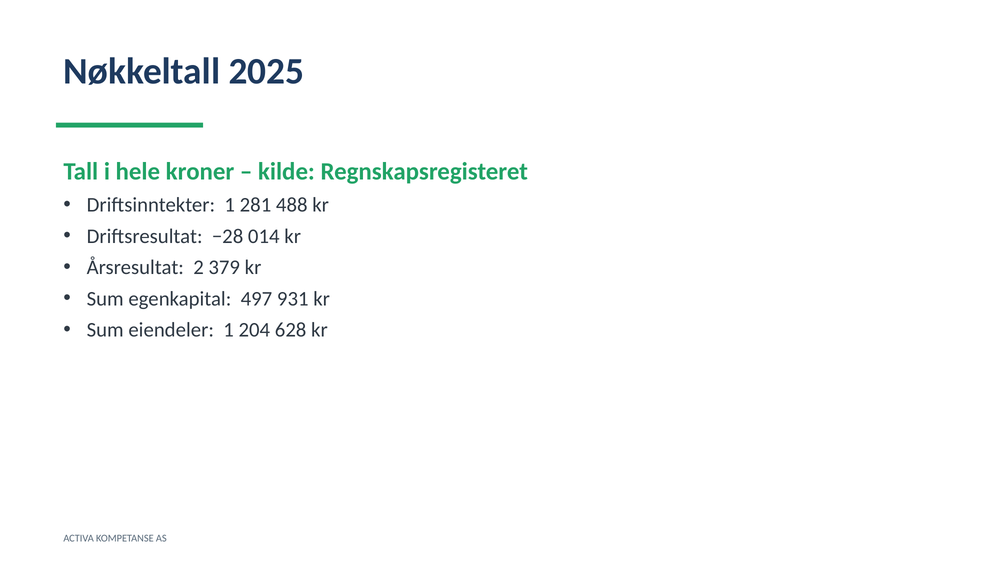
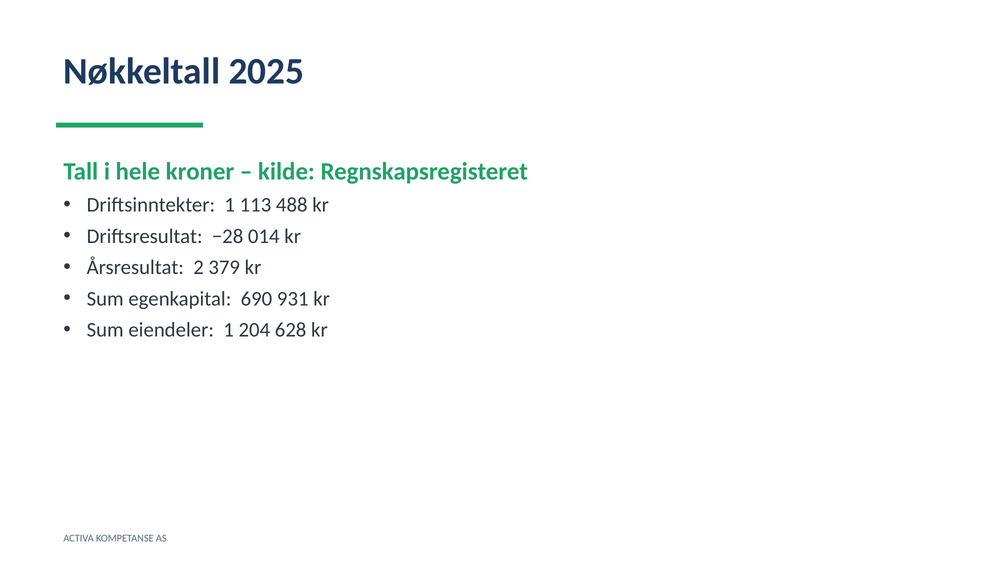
281: 281 -> 113 (255, 205)
497: 497 -> 690 (256, 298)
